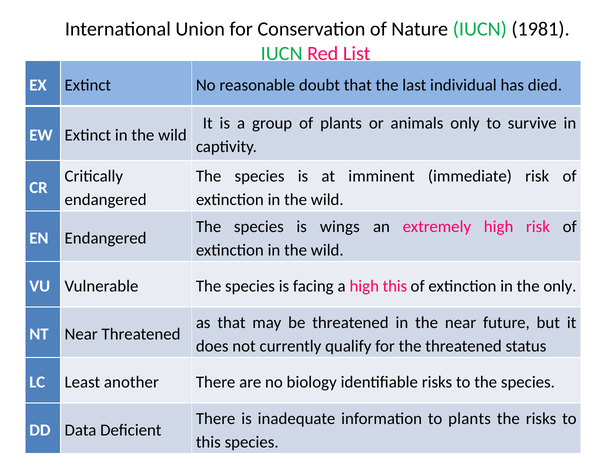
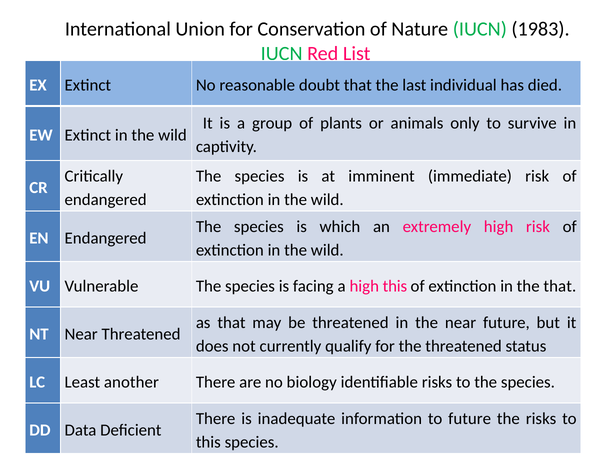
1981: 1981 -> 1983 (541, 29)
wings: wings -> which (340, 227)
the only: only -> that (560, 286)
to plants: plants -> future (470, 419)
